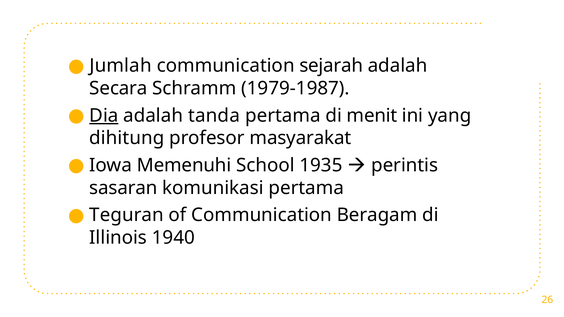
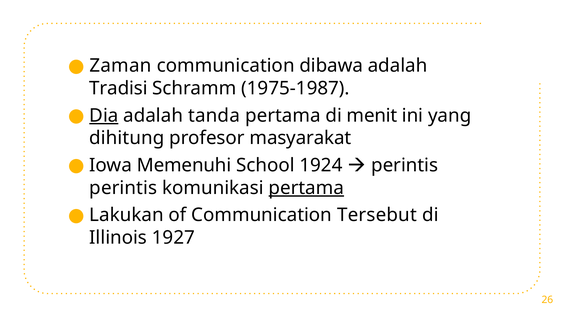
Jumlah: Jumlah -> Zaman (121, 66)
sejarah: sejarah -> dibawa (331, 66)
Secara: Secara -> Tradisi (118, 88)
1979-1987: 1979-1987 -> 1975-1987 (295, 88)
1935: 1935 -> 1924 (321, 165)
sasaran: sasaran -> perintis (123, 188)
pertama underline: none -> present (306, 188)
Teguran: Teguran -> Lakukan (127, 215)
Beragam: Beragam -> Tersebut (377, 215)
1940: 1940 -> 1927 (173, 238)
